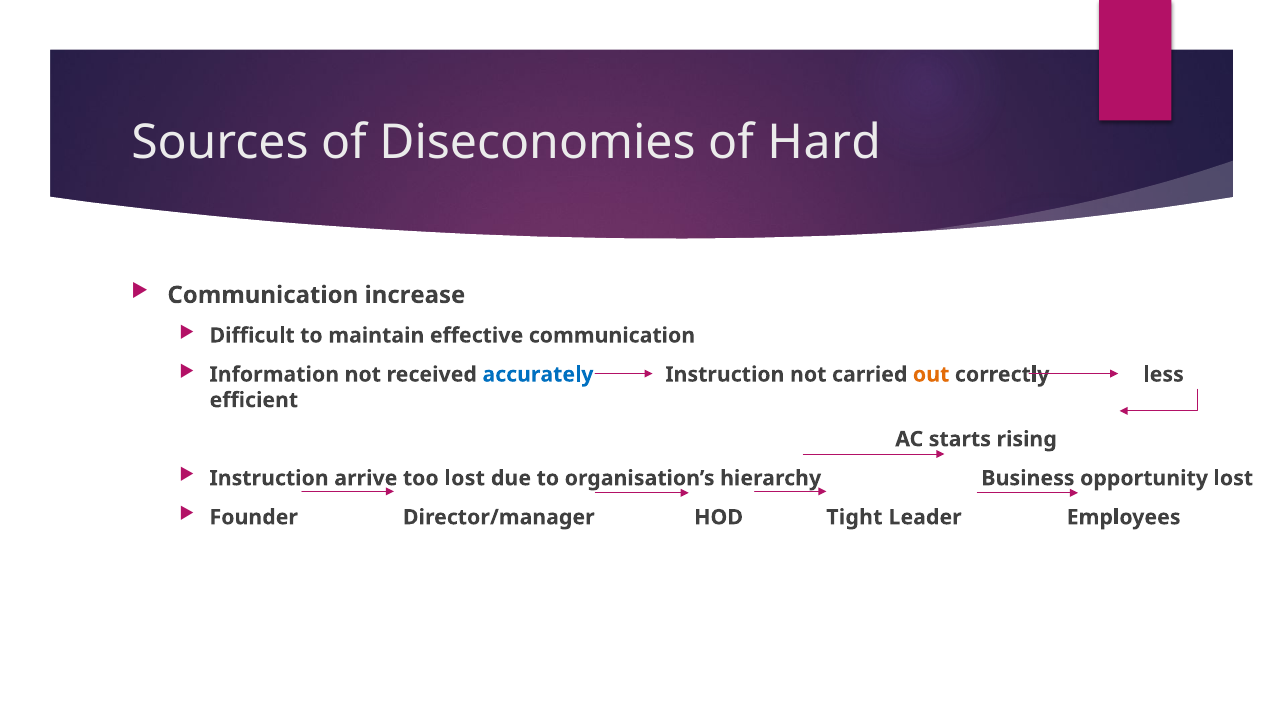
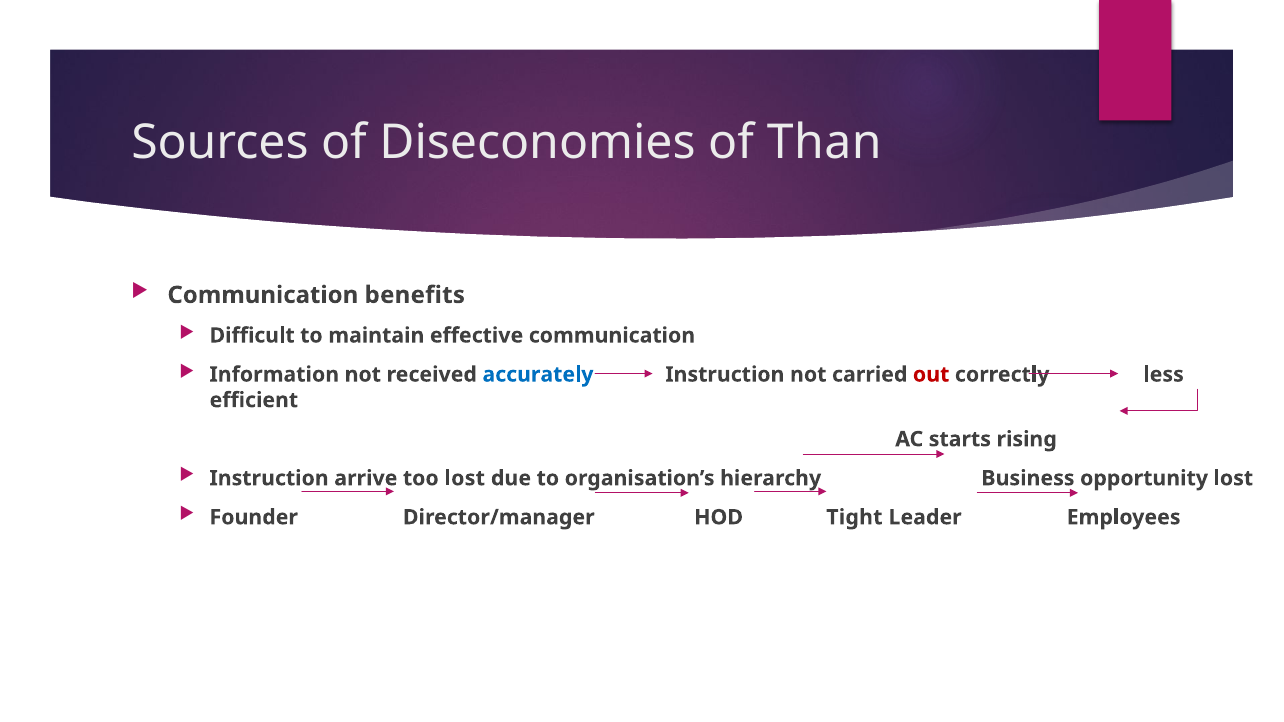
Hard: Hard -> Than (824, 143)
increase: increase -> benefits (415, 295)
out colour: orange -> red (931, 375)
